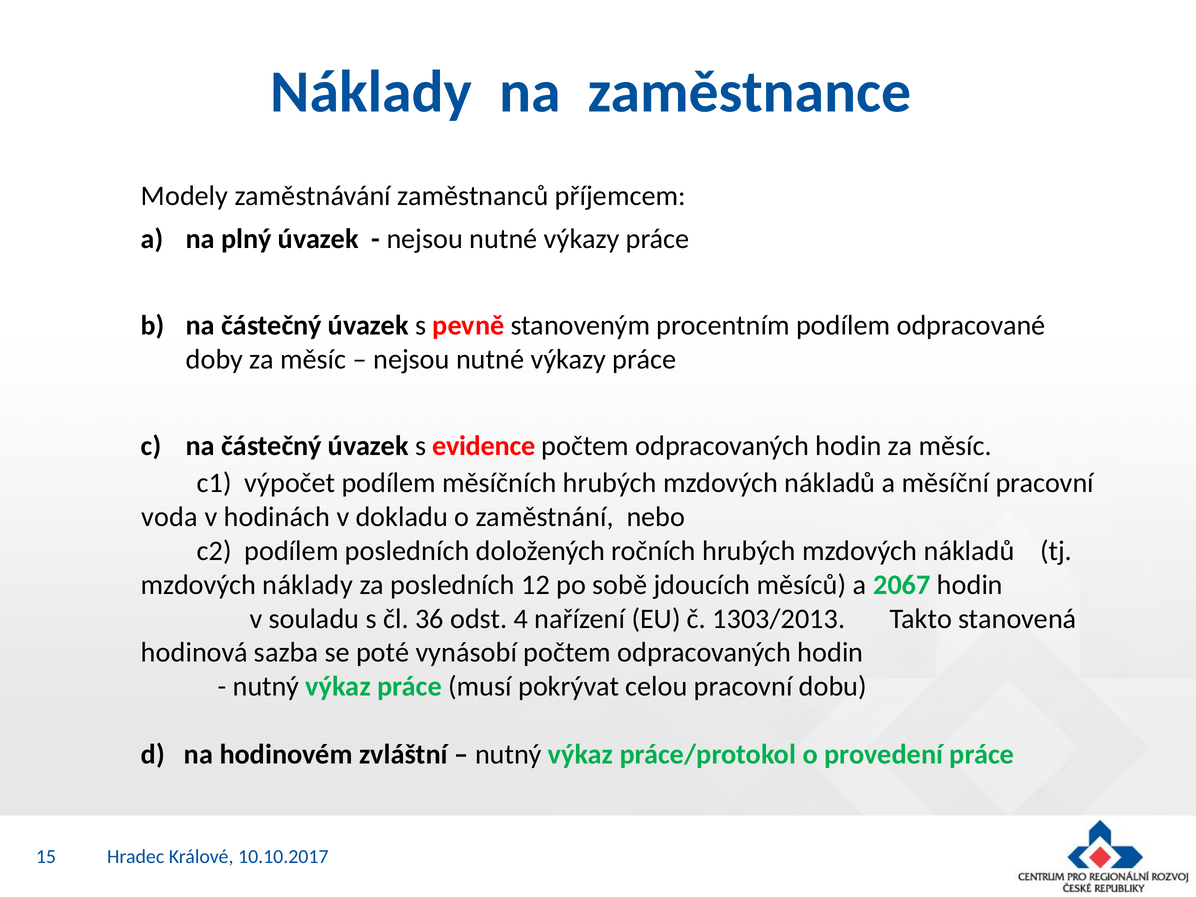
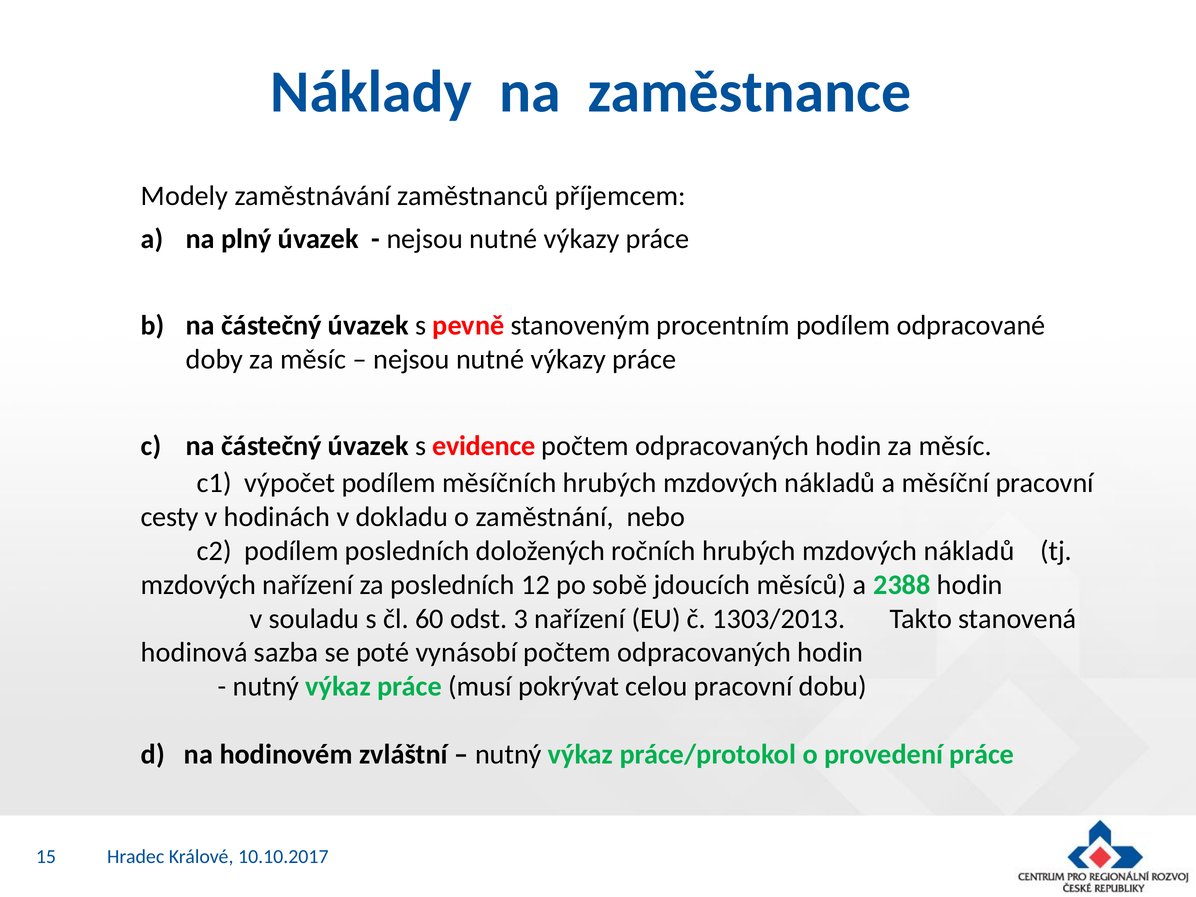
voda: voda -> cesty (170, 517)
mzdových náklady: náklady -> nařízení (308, 585)
2067: 2067 -> 2388 (902, 585)
36: 36 -> 60 (429, 619)
4: 4 -> 3 (521, 619)
